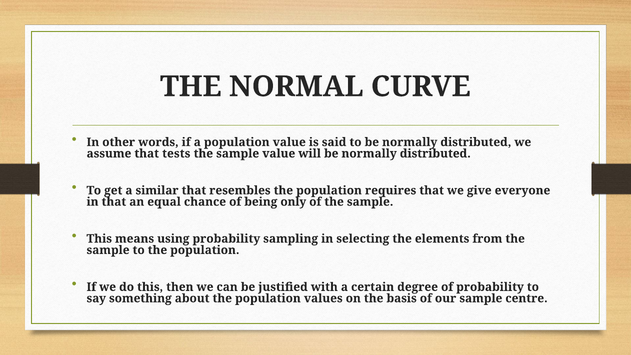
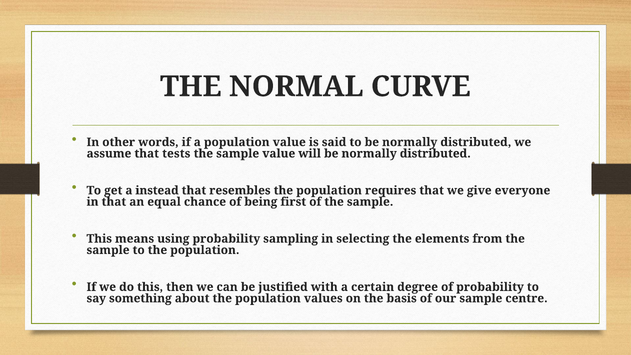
similar: similar -> instead (157, 190)
only: only -> first (293, 202)
